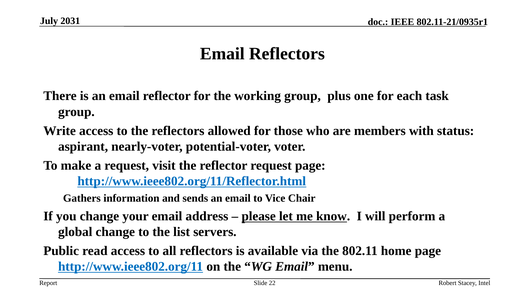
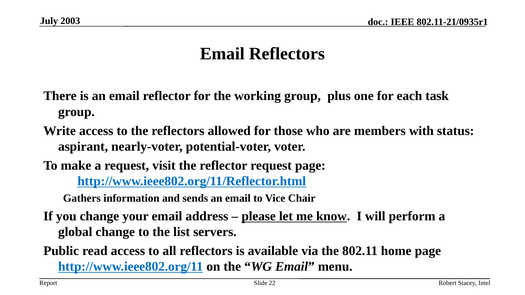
2031: 2031 -> 2003 (70, 21)
